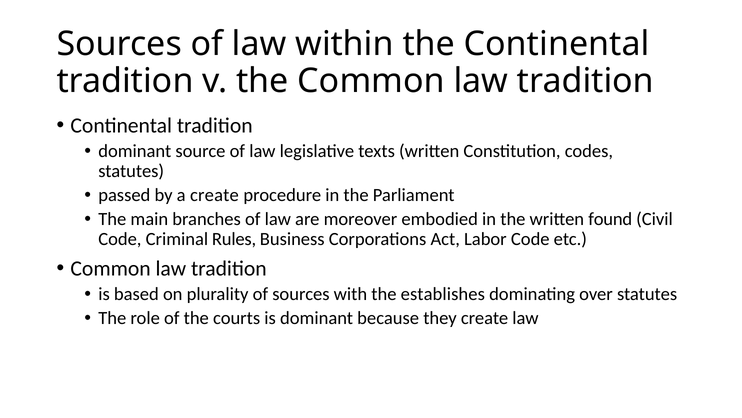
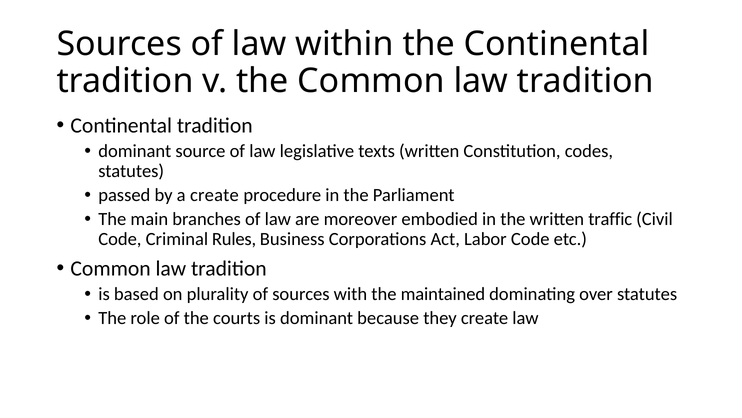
found: found -> traffic (610, 219)
establishes: establishes -> maintained (443, 294)
